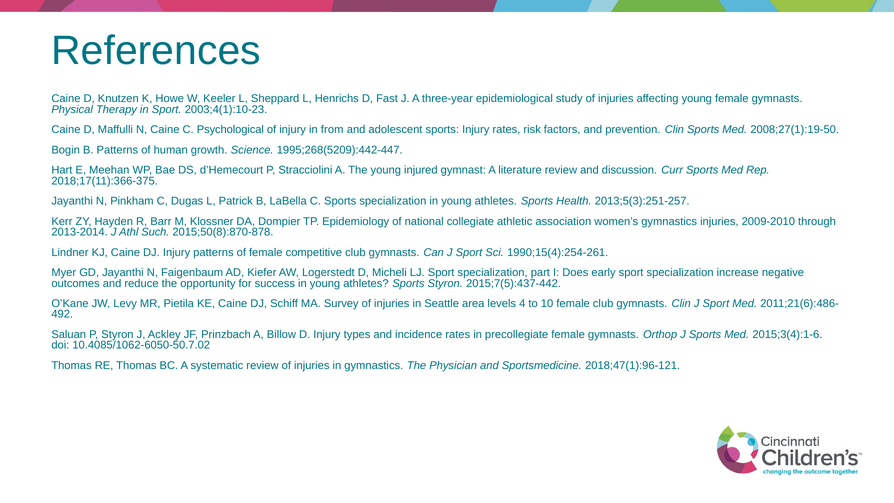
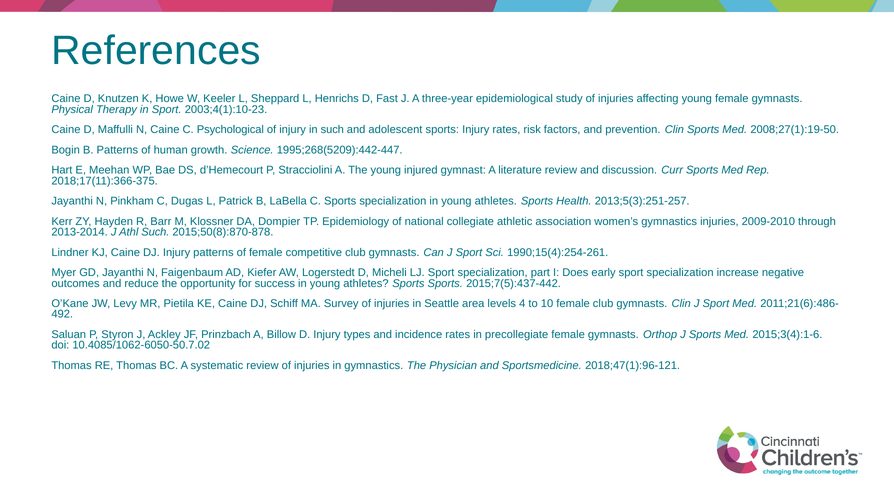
in from: from -> such (332, 130)
Sports Styron: Styron -> Sports (445, 283)
